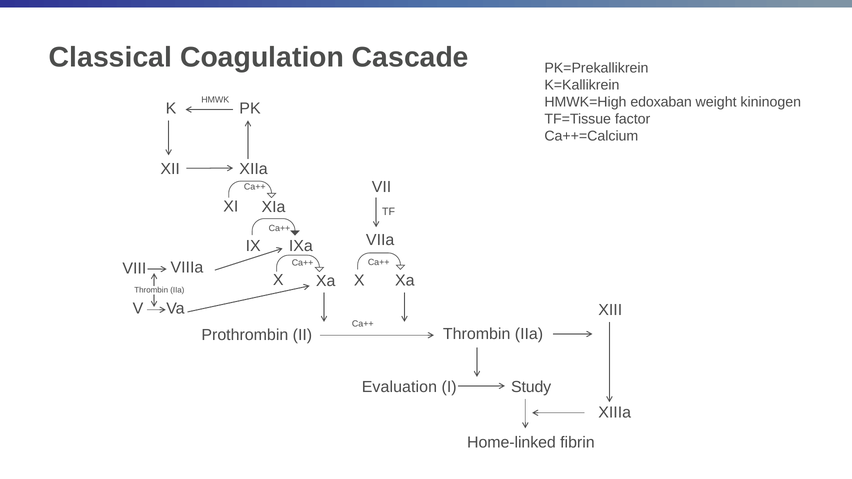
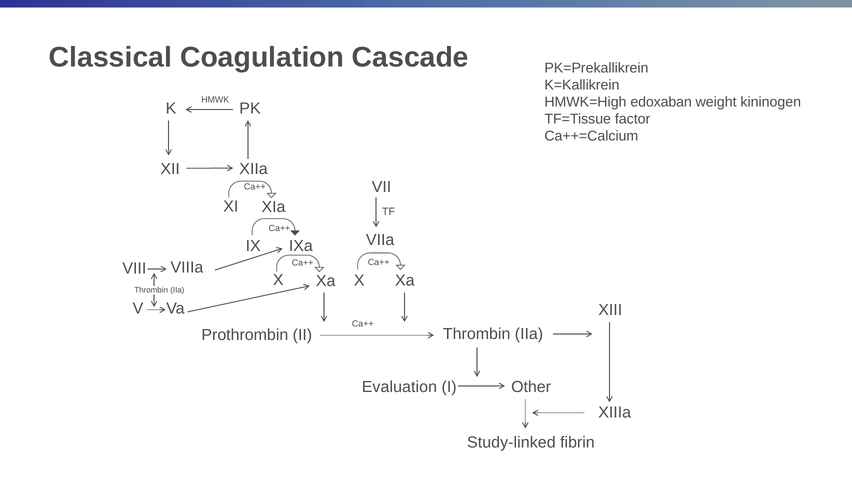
Study: Study -> Other (531, 387)
Home-linked: Home-linked -> Study-linked (511, 443)
